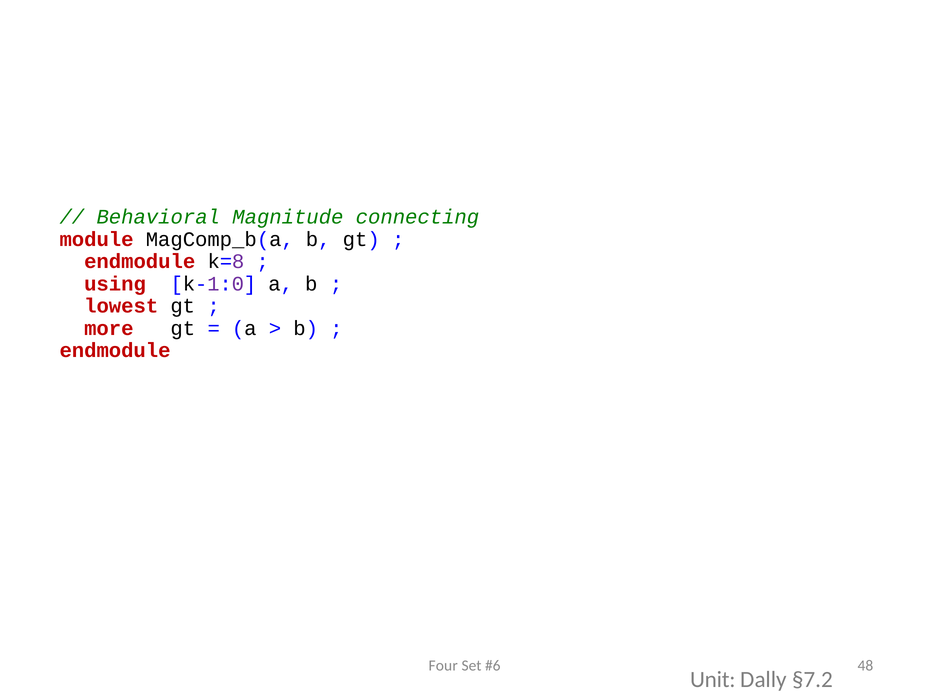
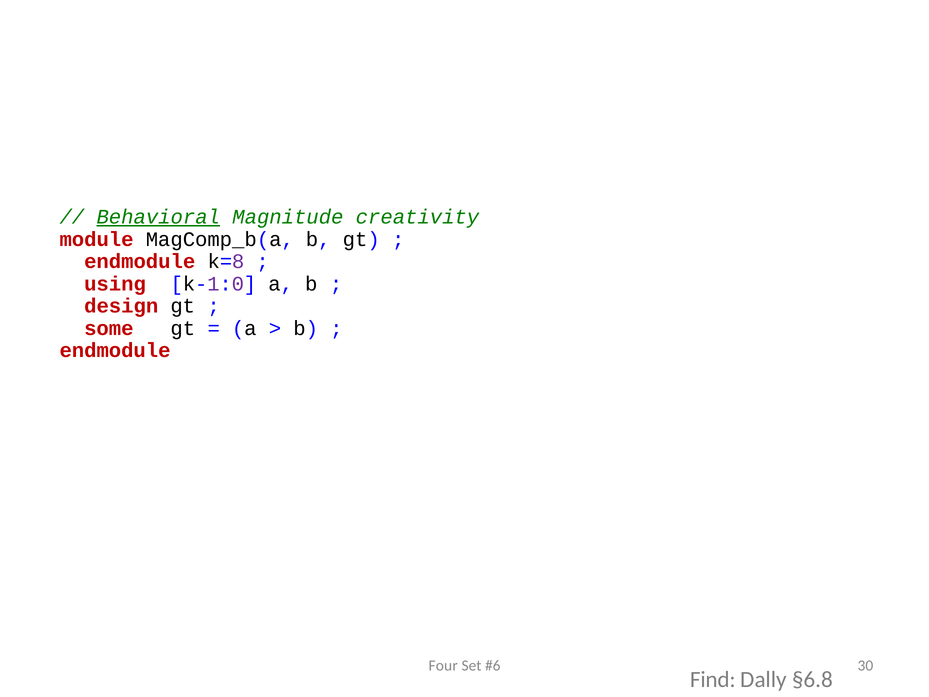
Behavioral underline: none -> present (158, 217)
connecting: connecting -> creativity (417, 217)
lowest: lowest -> design (121, 306)
more: more -> some (109, 328)
48: 48 -> 30 (865, 665)
Unit: Unit -> Find (713, 679)
§7.2: §7.2 -> §6.8 (812, 679)
